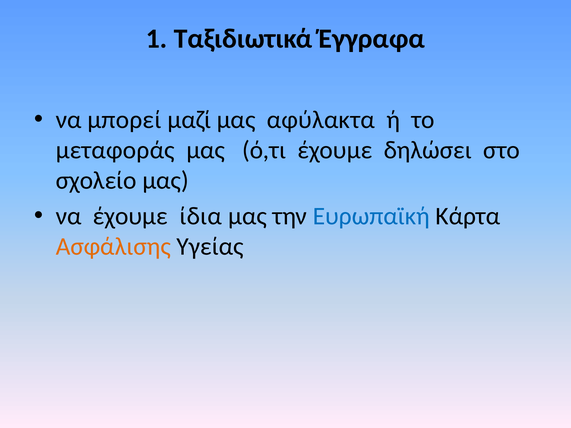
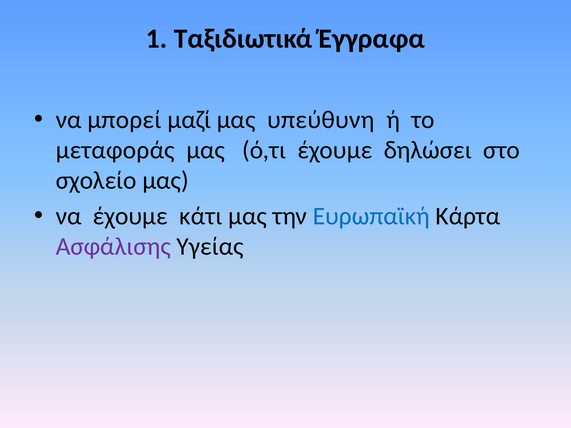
αφύλακτα: αφύλακτα -> υπεύθυνη (321, 120)
ίδια: ίδια -> κάτι (201, 216)
Ασφάλισης colour: orange -> purple (113, 247)
